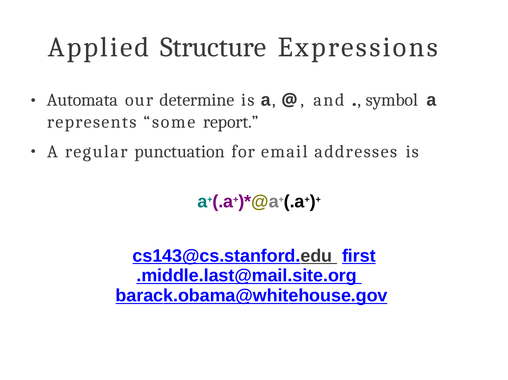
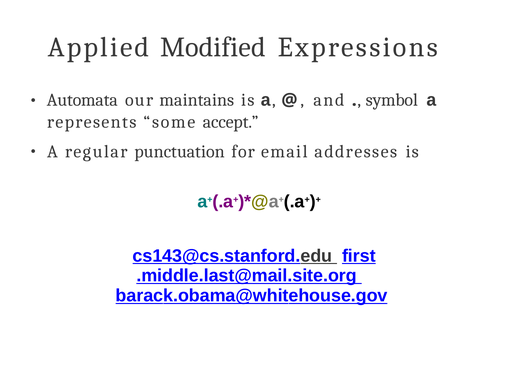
Structure: Structure -> Modified (213, 47)
determine: determine -> maintains (197, 100)
report: report -> accept (231, 122)
